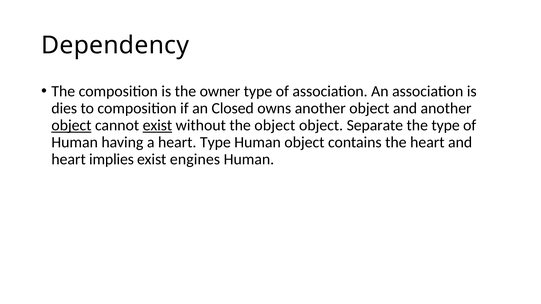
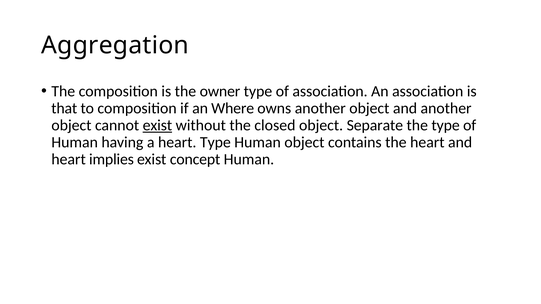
Dependency: Dependency -> Aggregation (115, 45)
dies: dies -> that (64, 108)
Closed: Closed -> Where (233, 108)
object underline: present -> none (71, 125)
the object: object -> closed (275, 125)
engines: engines -> concept (195, 159)
